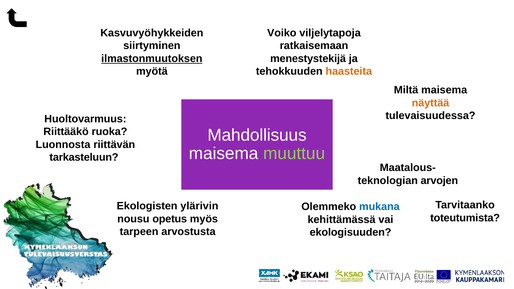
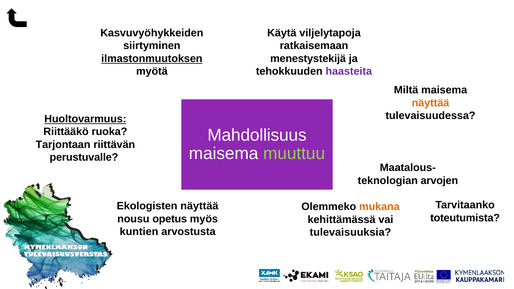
Voiko: Voiko -> Käytä (282, 33)
haasteita colour: orange -> purple (349, 71)
Huoltovarmuus underline: none -> present (85, 119)
Luonnosta: Luonnosta -> Tarjontaan (63, 145)
tarkasteluun: tarkasteluun -> perustuvalle (84, 158)
Ekologisten ylärivin: ylärivin -> näyttää (199, 206)
mukana colour: blue -> orange (379, 207)
tarpeen: tarpeen -> kuntien (139, 232)
ekologisuuden: ekologisuuden -> tulevaisuuksia (350, 232)
